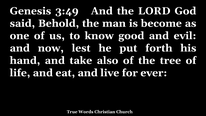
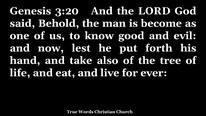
3:49: 3:49 -> 3:20 (67, 11)
